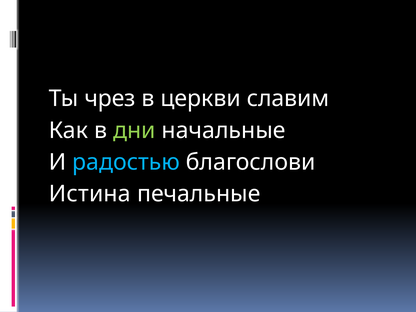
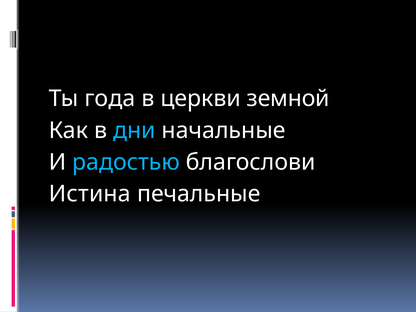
чрез: чрез -> года (110, 99)
славим: славим -> земной (288, 99)
дни colour: light green -> light blue (134, 130)
